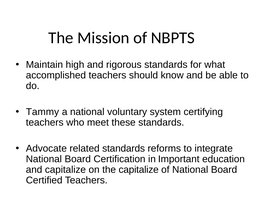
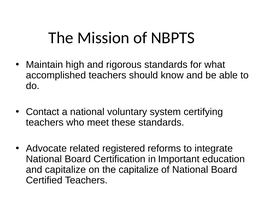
Tammy: Tammy -> Contact (43, 112)
related standards: standards -> registered (124, 148)
